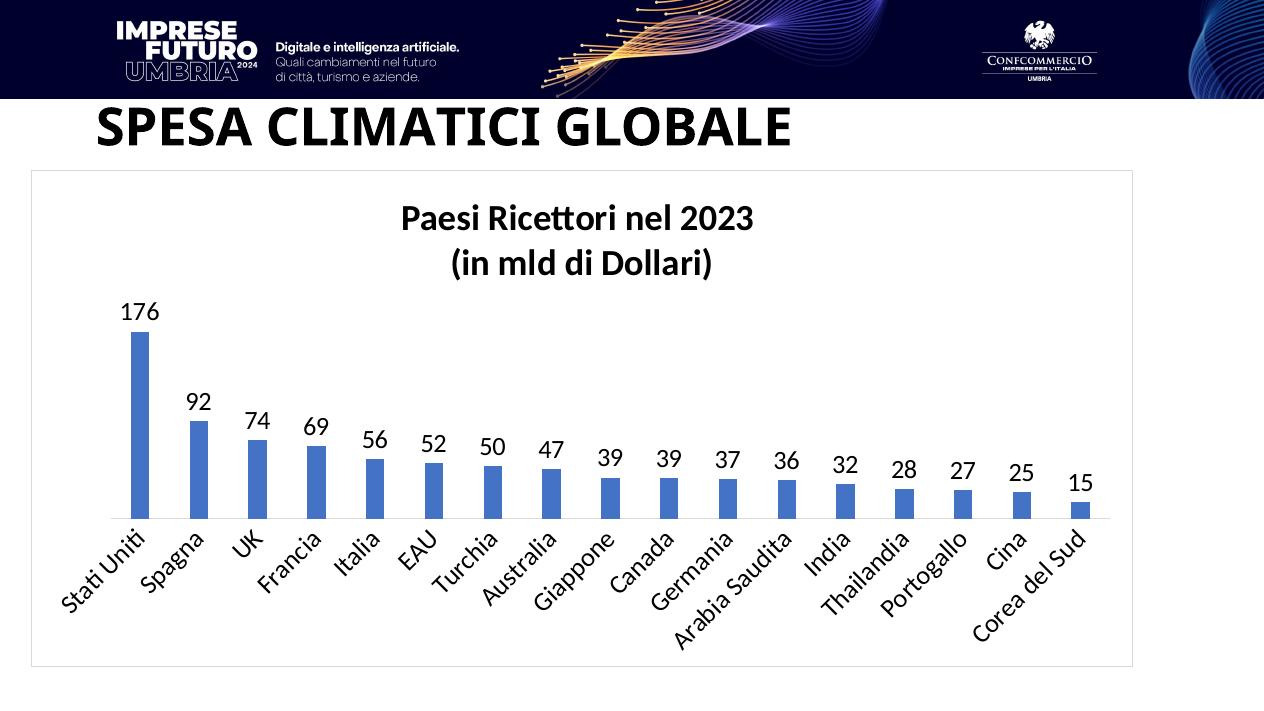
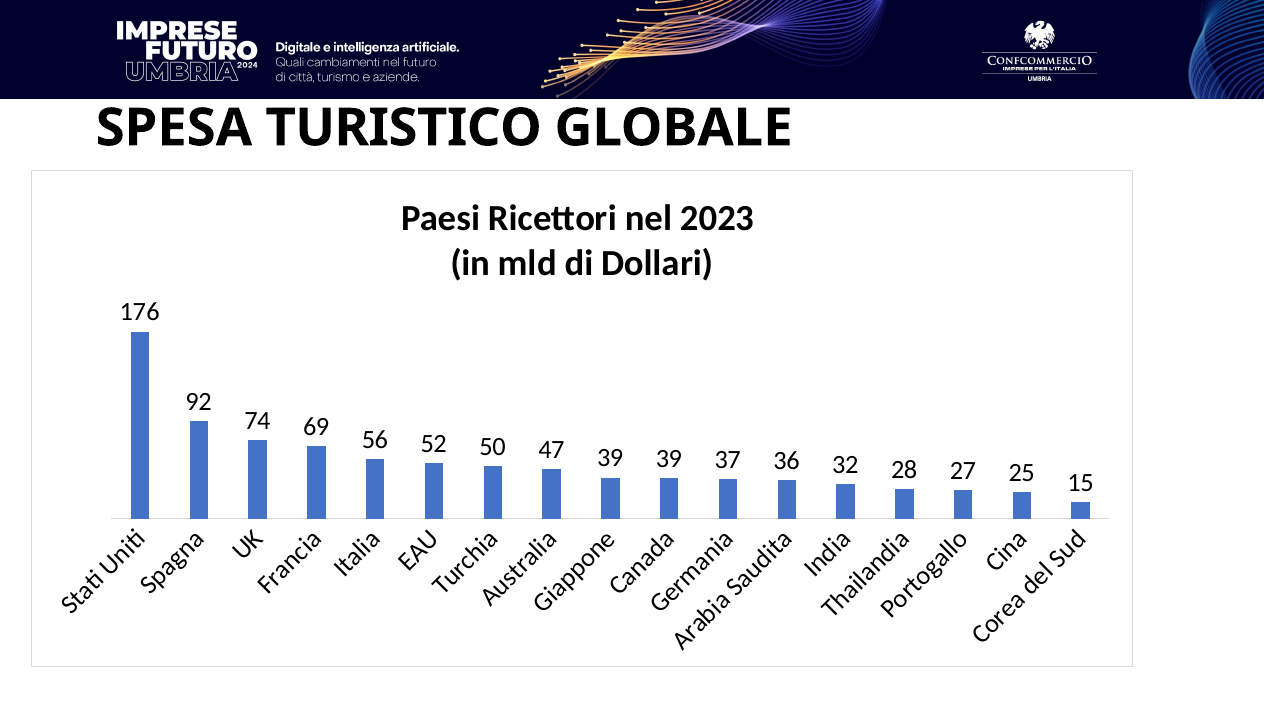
CLIMATICI: CLIMATICI -> TURISTICO (404, 128)
